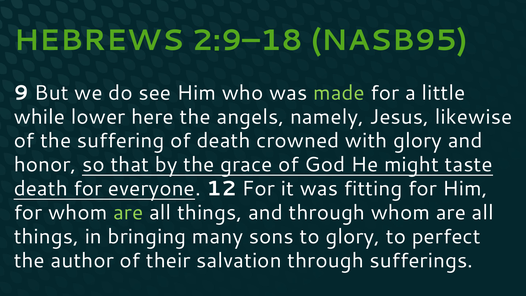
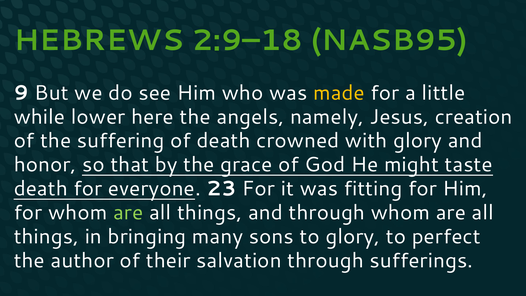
made colour: light green -> yellow (339, 93)
likewise: likewise -> creation (474, 117)
12: 12 -> 23 (221, 189)
